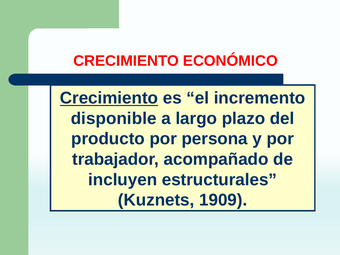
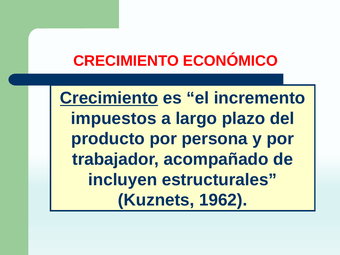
disponible: disponible -> impuestos (114, 118)
1909: 1909 -> 1962 (223, 200)
